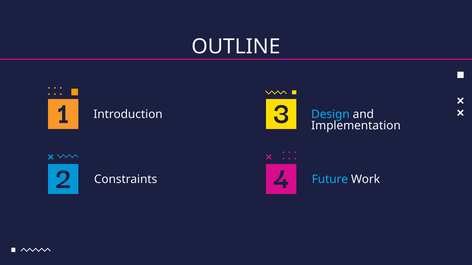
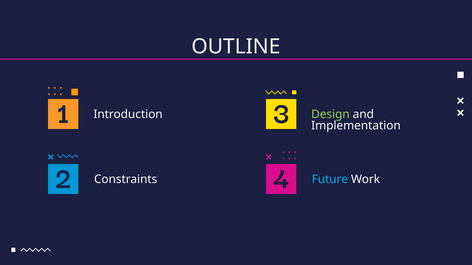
Design colour: light blue -> light green (330, 114)
